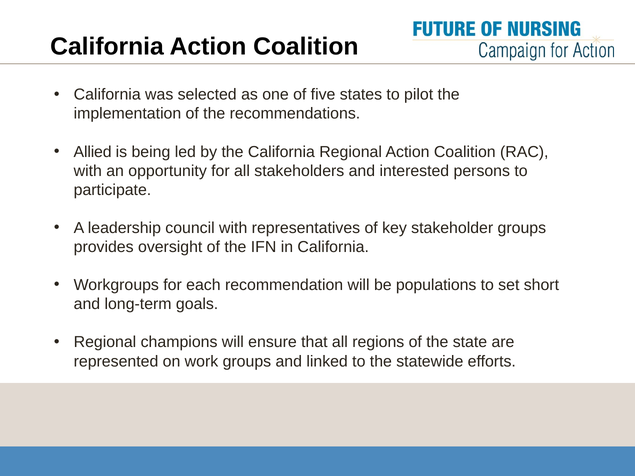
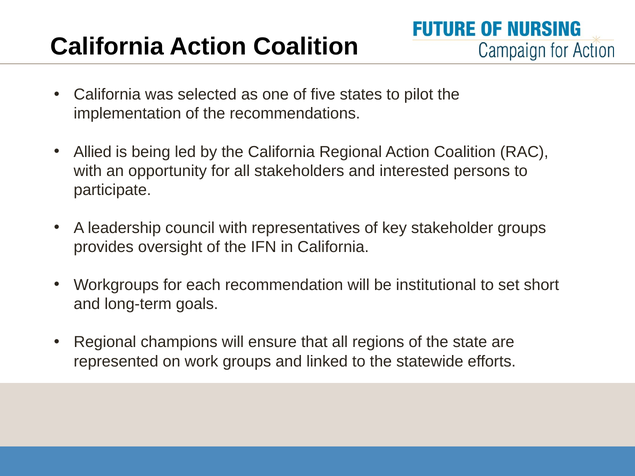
populations: populations -> institutional (436, 285)
